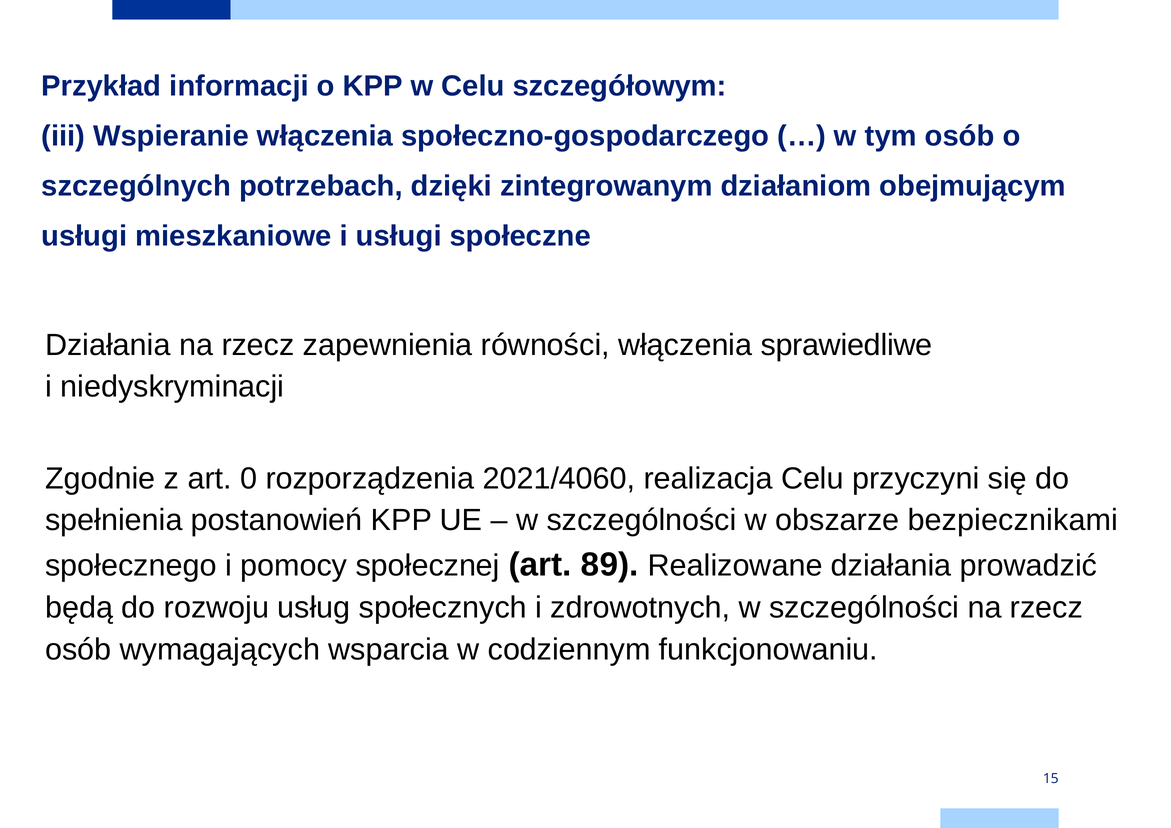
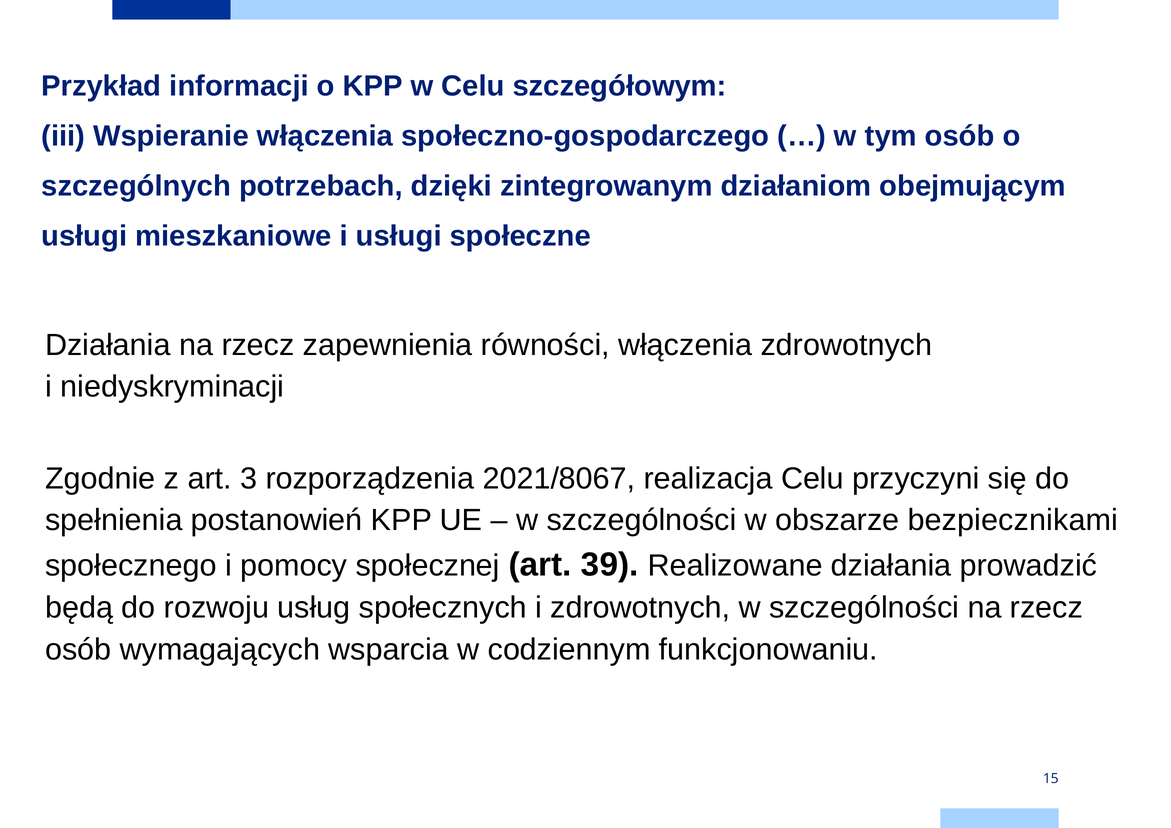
włączenia sprawiedliwe: sprawiedliwe -> zdrowotnych (846, 345)
0: 0 -> 3 (249, 479)
2021/4060: 2021/4060 -> 2021/8067 (559, 479)
89: 89 -> 39 (610, 565)
